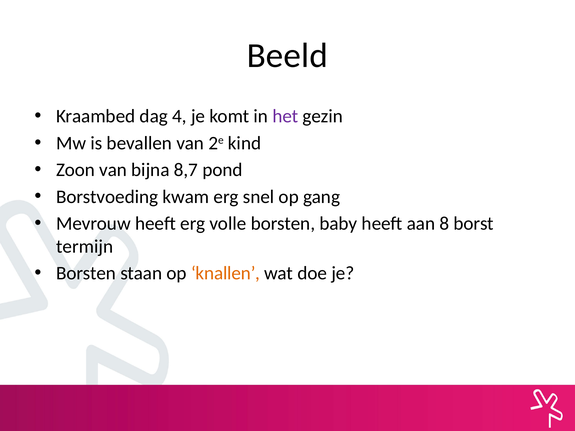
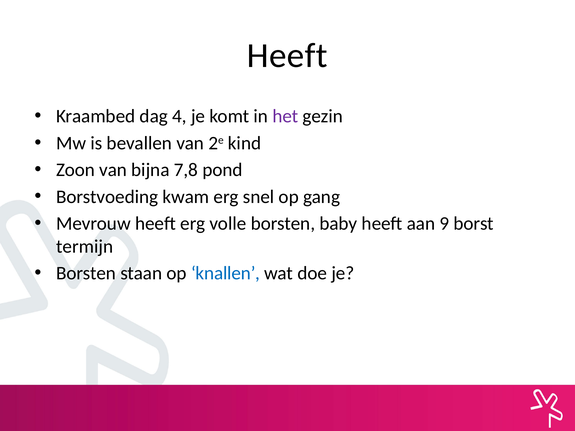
Beeld: Beeld -> Heeft (287, 56)
8,7: 8,7 -> 7,8 (186, 170)
8: 8 -> 9 (444, 224)
knallen colour: orange -> blue (226, 273)
